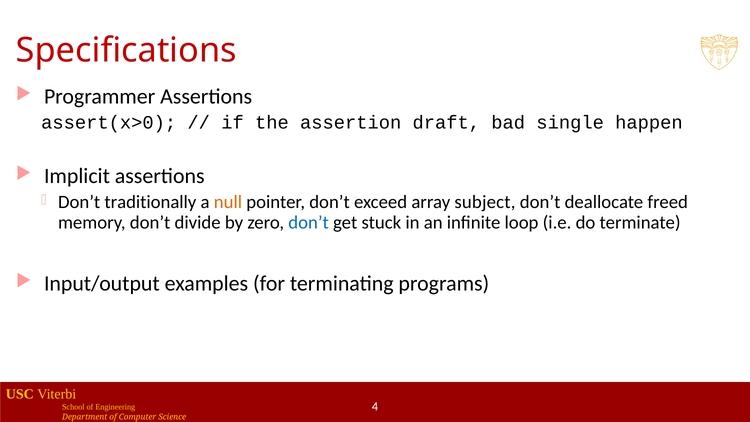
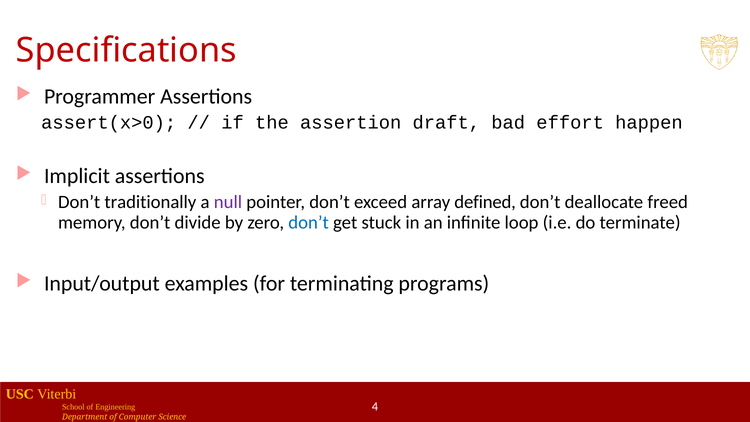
single: single -> effort (570, 122)
null colour: orange -> purple (228, 202)
subject: subject -> defined (485, 202)
